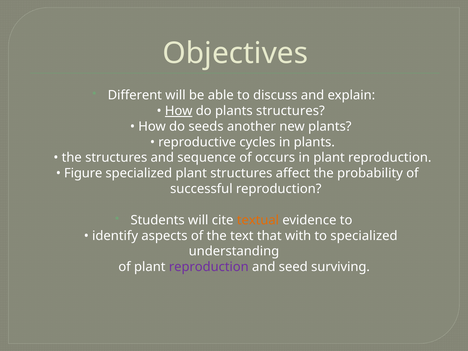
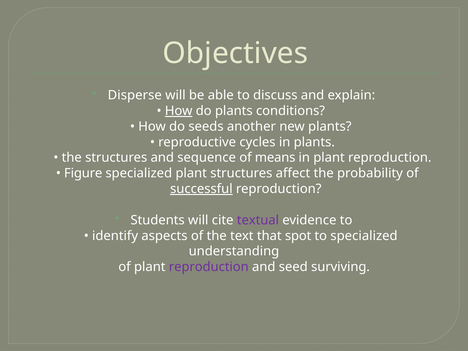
Different: Different -> Disperse (135, 95)
plants structures: structures -> conditions (290, 111)
occurs: occurs -> means (275, 158)
successful underline: none -> present (201, 189)
textual colour: orange -> purple (258, 220)
with: with -> spot (298, 236)
